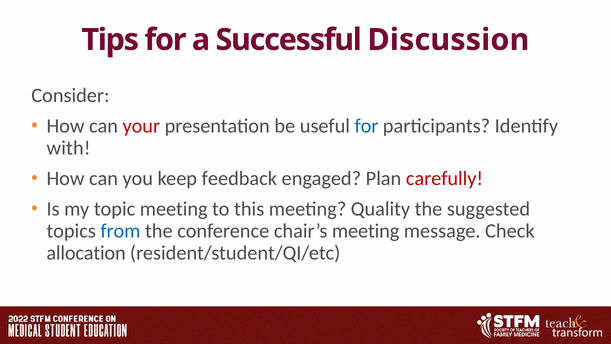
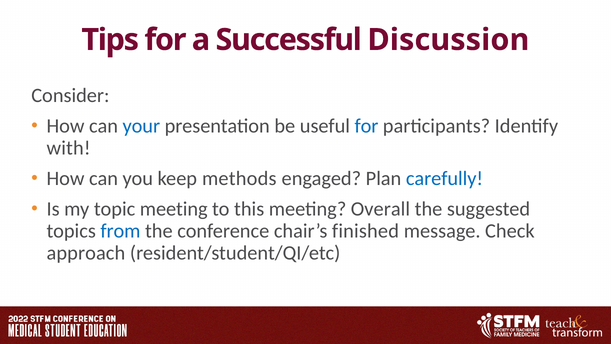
your colour: red -> blue (141, 126)
feedback: feedback -> methods (239, 178)
carefully colour: red -> blue (445, 178)
Quality: Quality -> Overall (380, 209)
chair’s meeting: meeting -> finished (365, 231)
allocation: allocation -> approach (86, 253)
